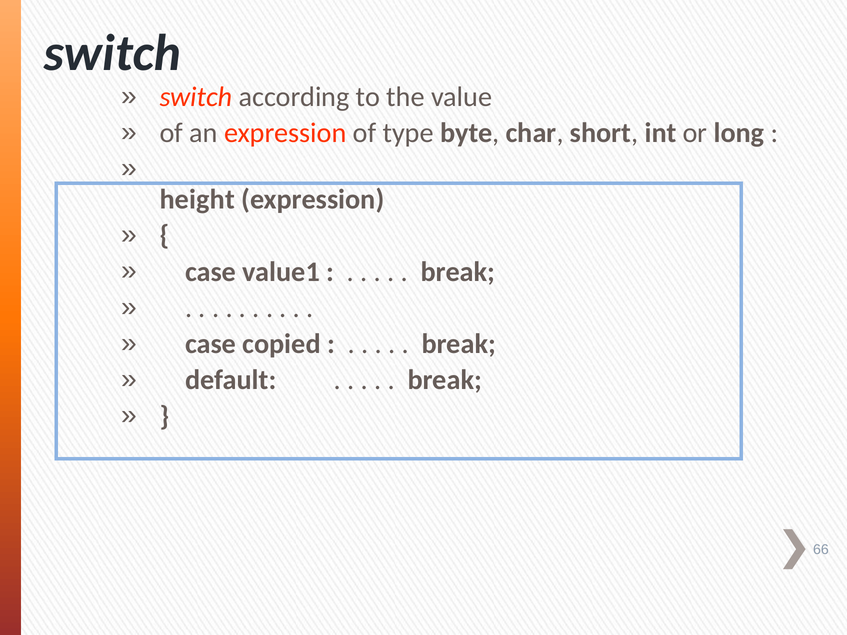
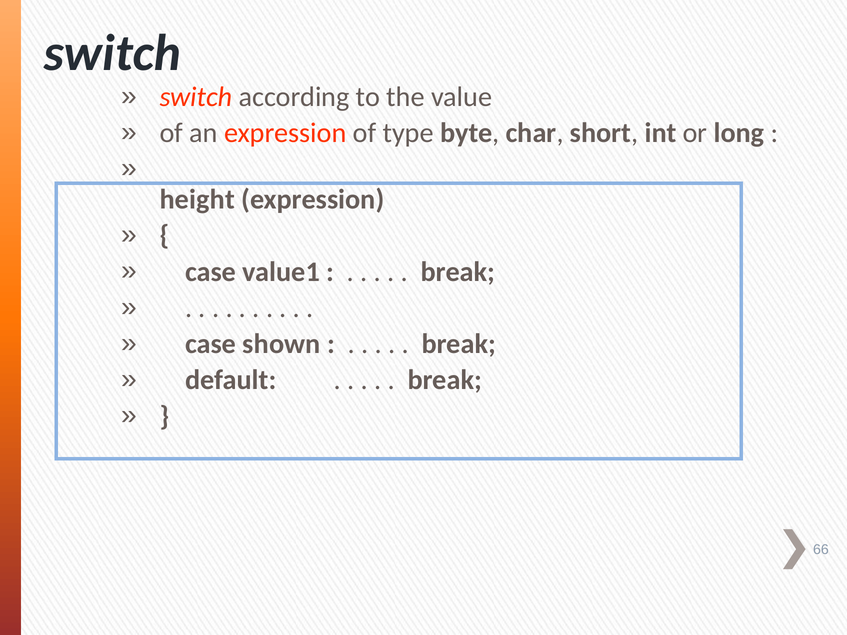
copied: copied -> shown (282, 344)
